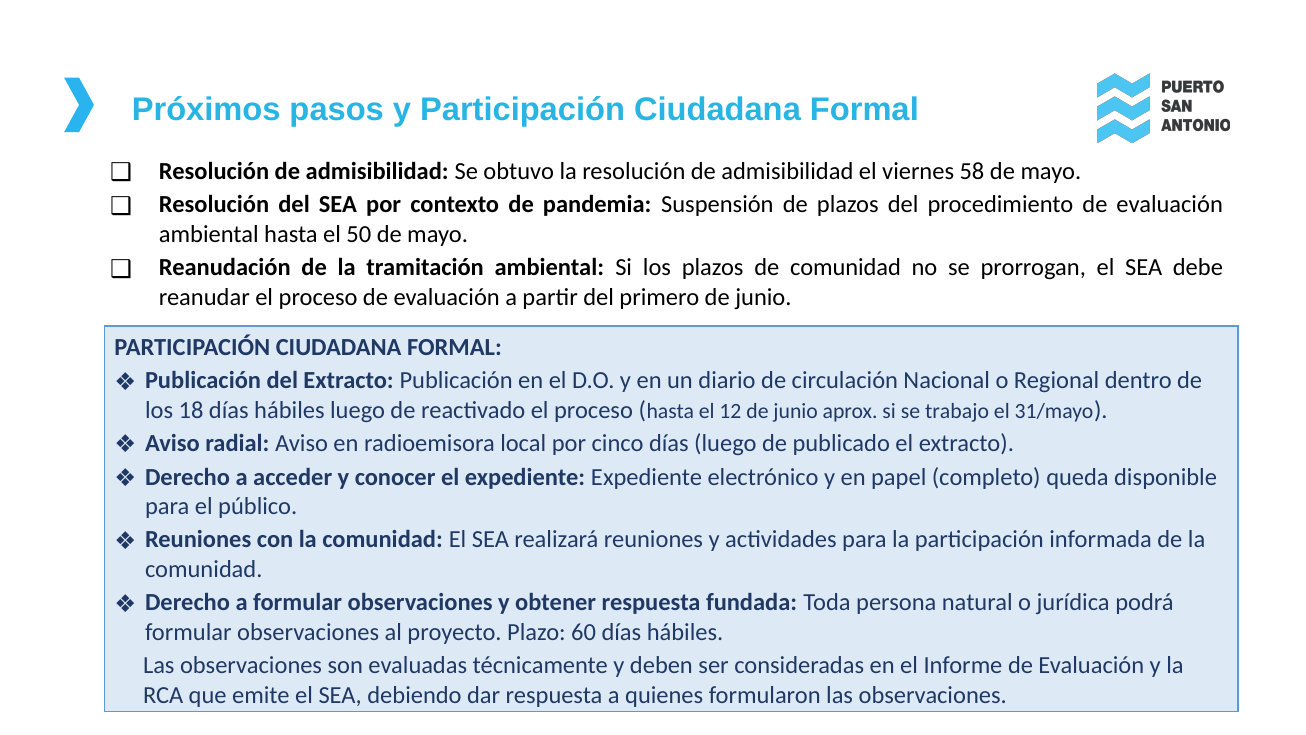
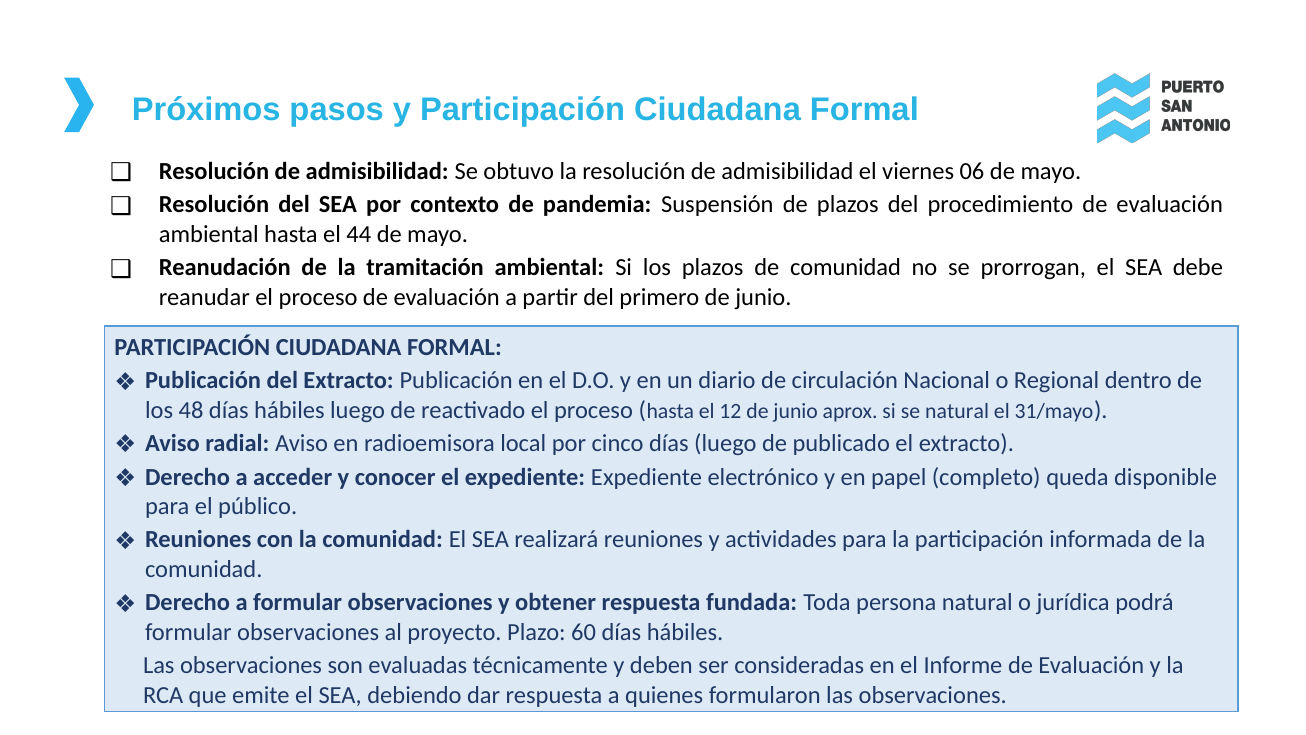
58: 58 -> 06 (972, 171)
50: 50 -> 44 (359, 234)
18: 18 -> 48 (191, 410)
se trabajo: trabajo -> natural (957, 411)
